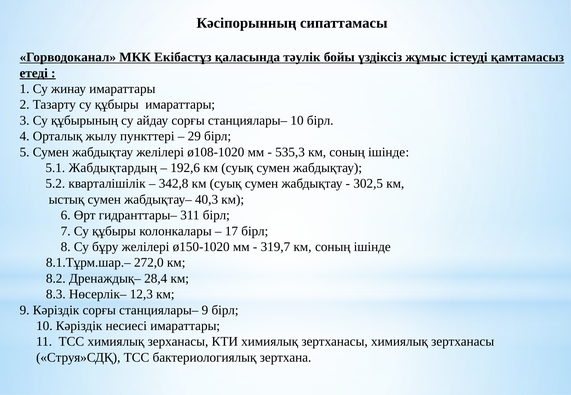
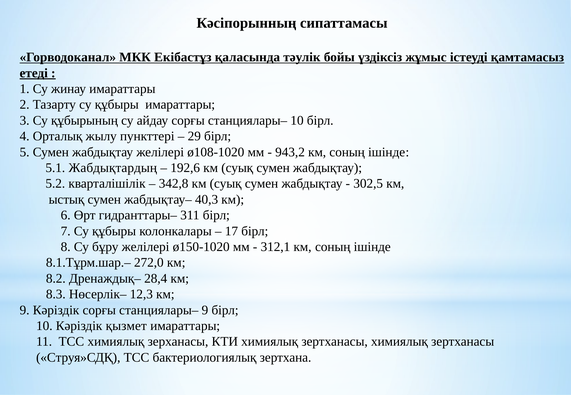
535,3: 535,3 -> 943,2 (290, 152)
319,7: 319,7 -> 312,1 (275, 247)
несиесі: несиесі -> қызмет (126, 326)
